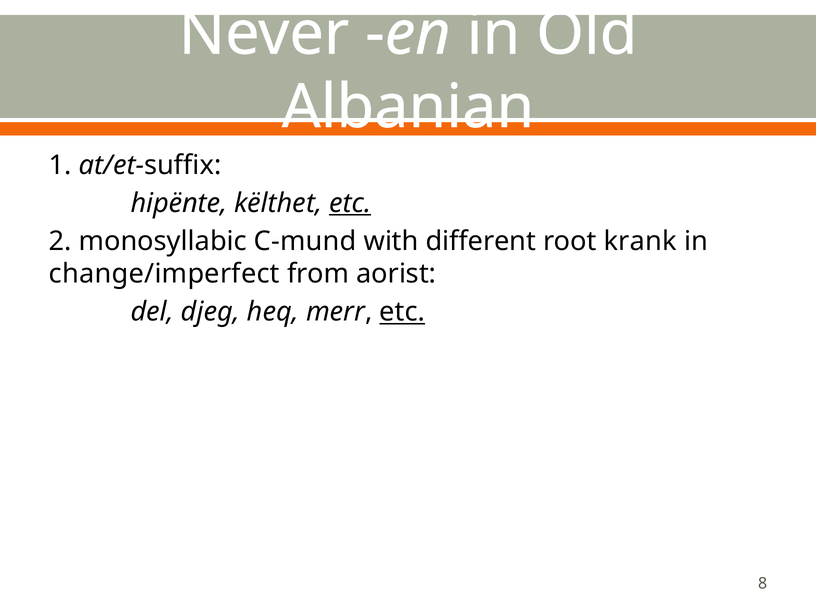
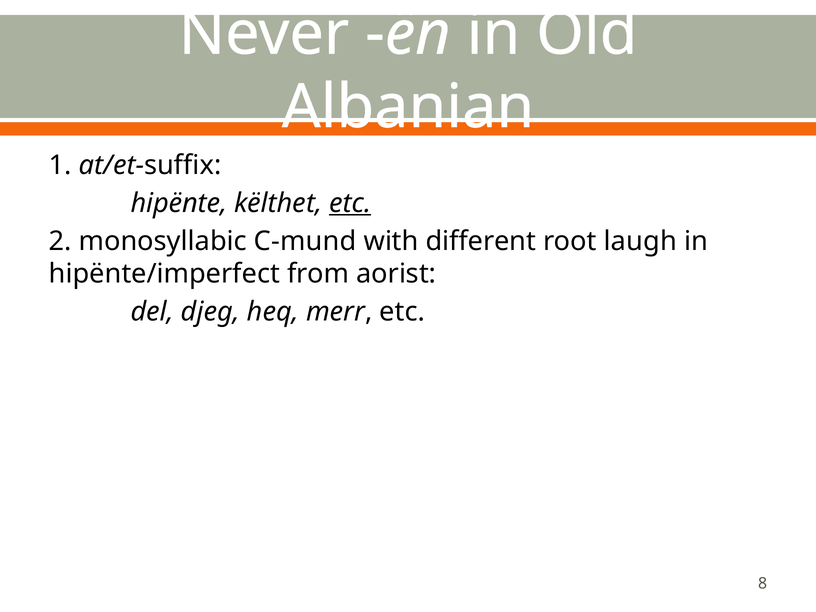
krank: krank -> laugh (640, 241)
change/imperfect: change/imperfect -> hipënte/imperfect (164, 274)
etc underline: present -> none (402, 312)
